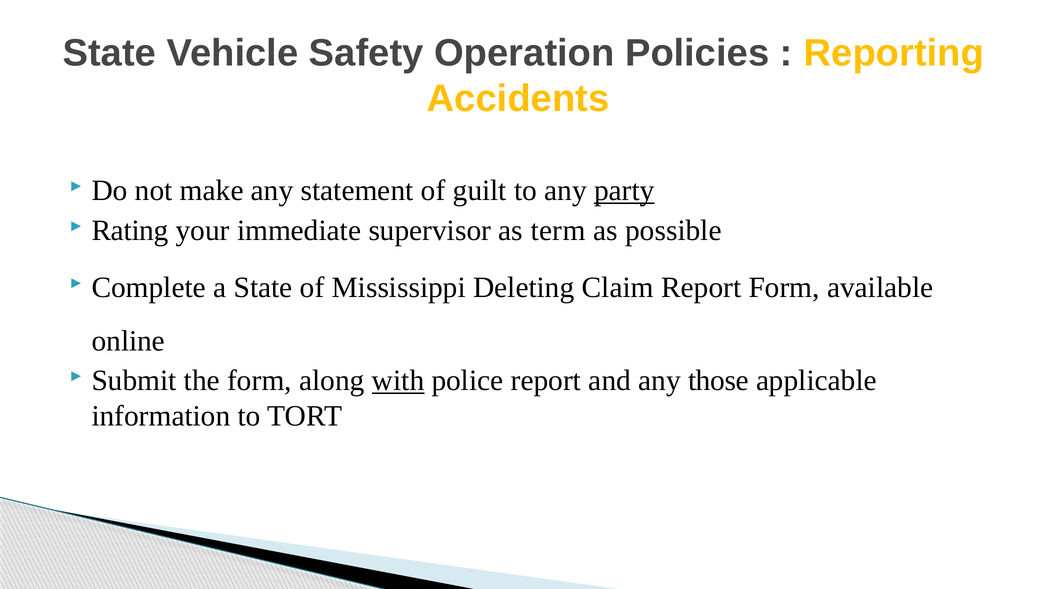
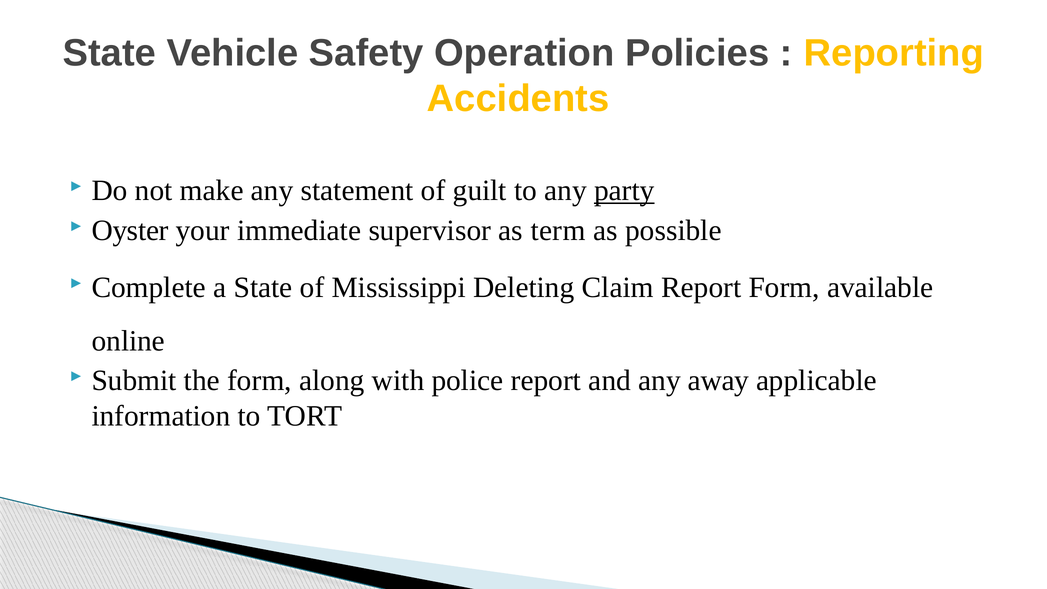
Rating: Rating -> Oyster (130, 230)
with underline: present -> none (398, 380)
those: those -> away (719, 380)
